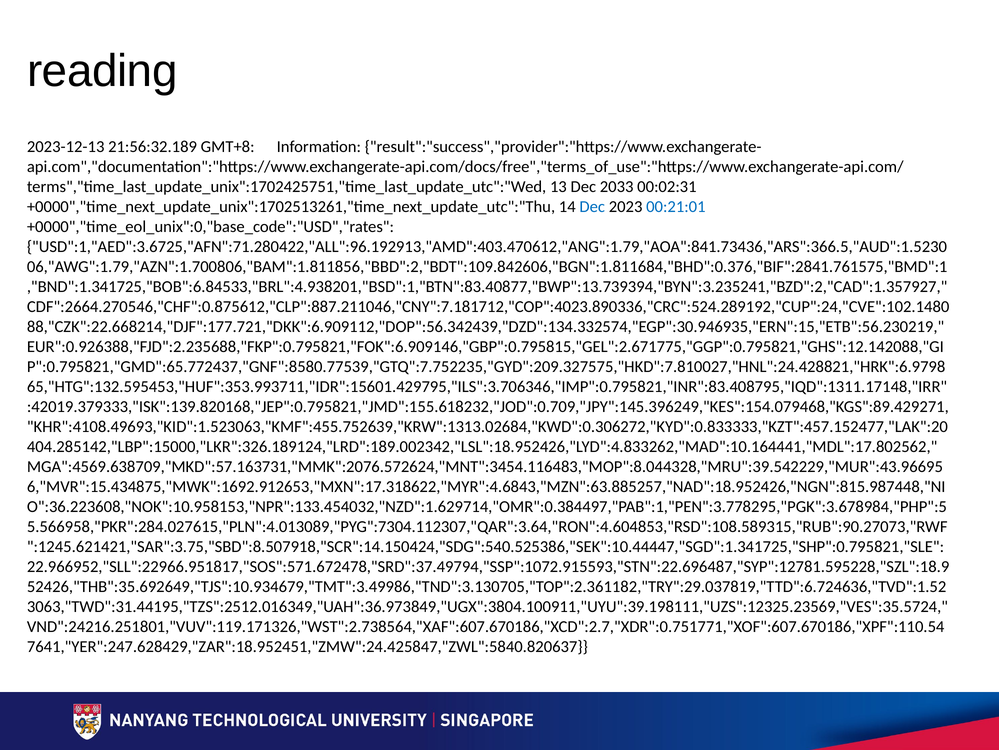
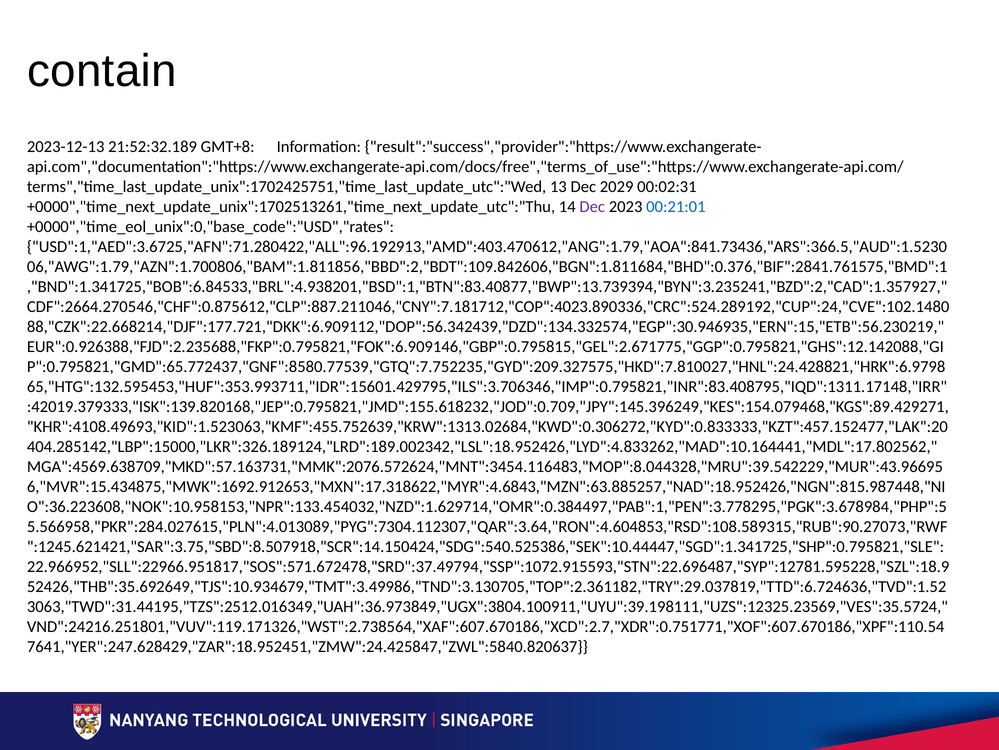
reading: reading -> contain (102, 71)
21:56:32.189: 21:56:32.189 -> 21:52:32.189 (153, 147)
2033: 2033 -> 2029 (617, 187)
Dec colour: blue -> purple (592, 207)
